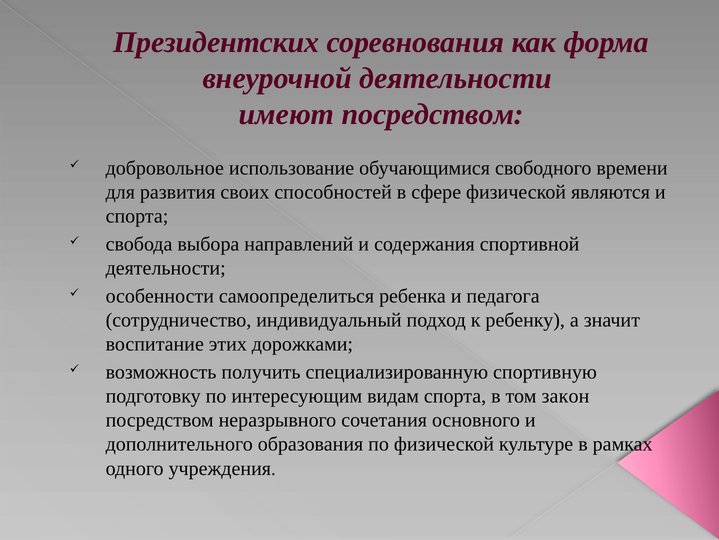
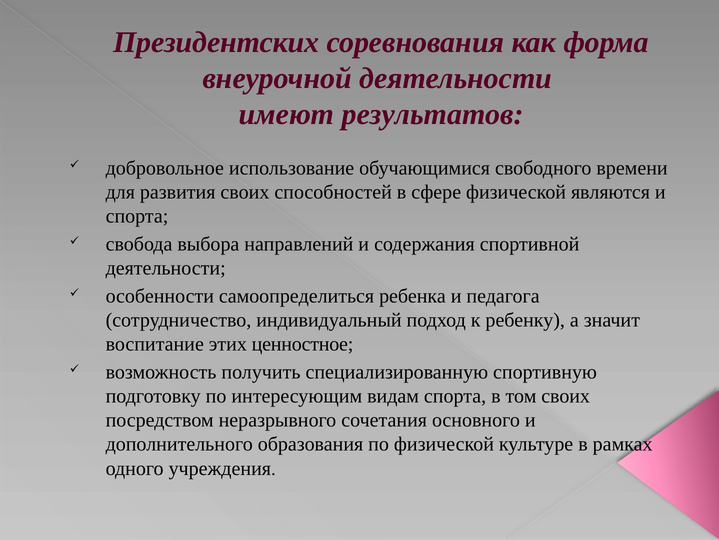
имеют посредством: посредством -> результатов (433, 114)
дорожками: дорожками -> ценностное (303, 344)
том закон: закон -> своих (566, 396)
